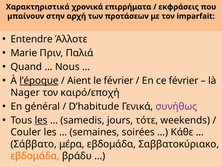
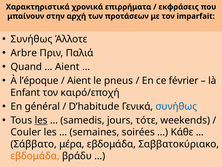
Entendre: Entendre -> Συνήθως (32, 39)
Marie: Marie -> Arbre (24, 53)
Nous: Nous -> Aient (67, 67)
l’époque underline: present -> none (39, 80)
le février: février -> pneus (119, 80)
Nager: Nager -> Enfant (25, 92)
συνήθως colour: purple -> blue (176, 106)
